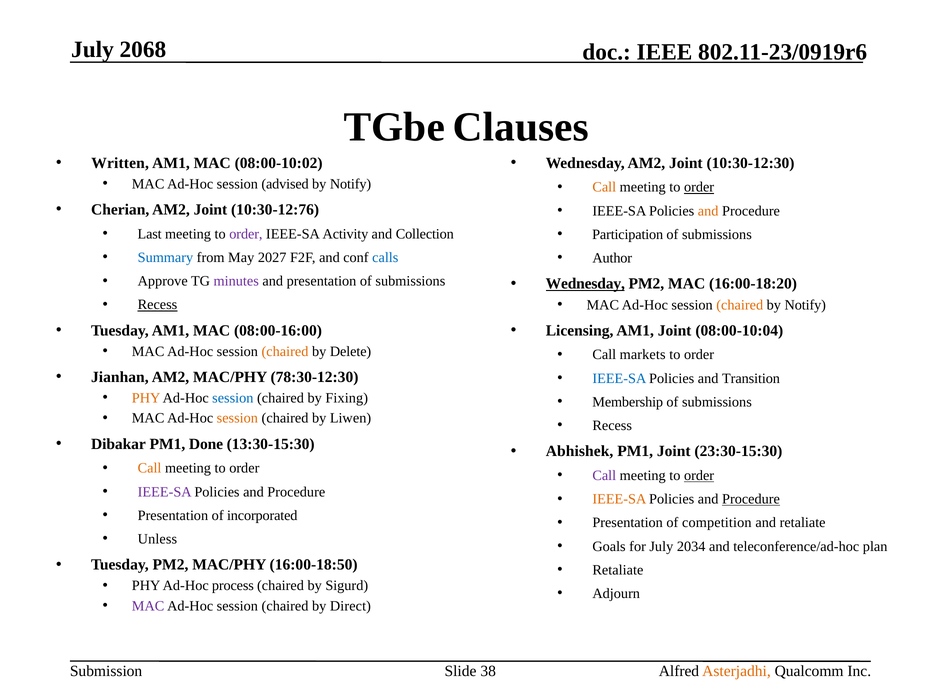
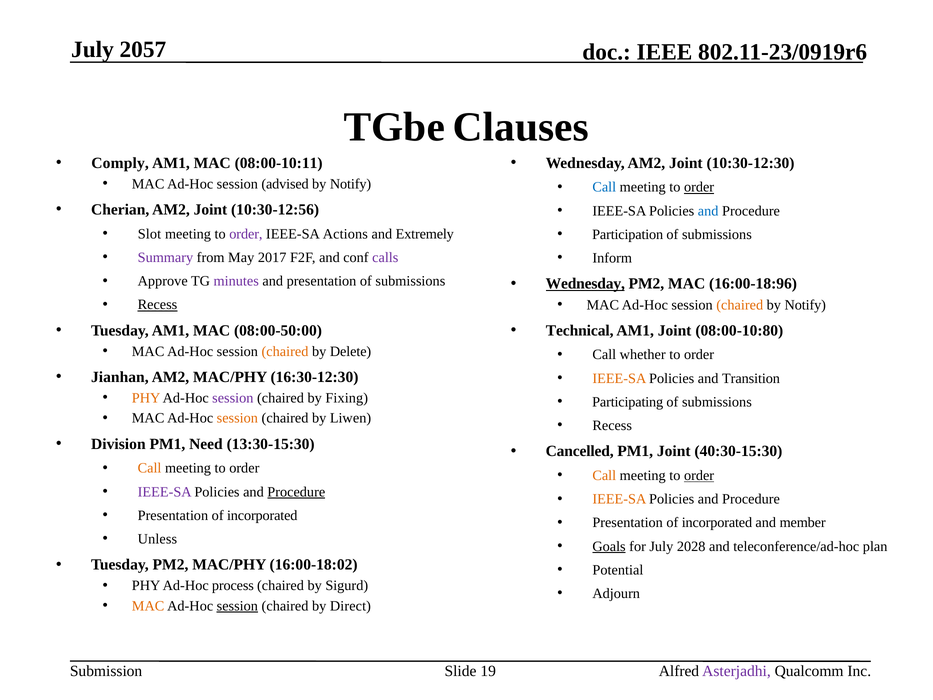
2068: 2068 -> 2057 (143, 49)
Written: Written -> Comply (120, 163)
08:00-10:02: 08:00-10:02 -> 08:00-10:11 (279, 163)
Call colour: orange -> blue (604, 187)
10:30-12:76: 10:30-12:76 -> 10:30-12:56 (275, 210)
and colour: orange -> blue (708, 211)
Last: Last -> Slot (149, 234)
Activity: Activity -> Actions (345, 234)
Collection: Collection -> Extremely (425, 234)
Summary colour: blue -> purple (165, 257)
2027: 2027 -> 2017 (272, 257)
calls colour: blue -> purple (385, 257)
Author: Author -> Inform (612, 258)
16:00-18:20: 16:00-18:20 -> 16:00-18:96 (753, 284)
08:00-16:00: 08:00-16:00 -> 08:00-50:00 (278, 330)
Licensing: Licensing -> Technical (580, 330)
08:00-10:04: 08:00-10:04 -> 08:00-10:80 (739, 330)
markets: markets -> whether (643, 355)
78:30-12:30: 78:30-12:30 -> 16:30-12:30 (314, 377)
IEEE-SA colour: blue -> orange (619, 378)
session colour: blue -> purple (233, 398)
Membership: Membership -> Participating (628, 402)
Dibakar: Dibakar -> Division (118, 444)
Done: Done -> Need (206, 444)
Abhishek: Abhishek -> Cancelled (580, 451)
23:30-15:30: 23:30-15:30 -> 40:30-15:30 (738, 451)
Call colour: purple -> orange (604, 475)
Procedure underline: none -> present (296, 492)
Procedure underline: present -> none (751, 499)
competition: competition -> incorporated (717, 523)
and retaliate: retaliate -> member (803, 523)
Goals underline: none -> present (609, 546)
2034: 2034 -> 2028 (691, 546)
16:00-18:50: 16:00-18:50 -> 16:00-18:02 (314, 565)
Retaliate: Retaliate -> Potential (618, 570)
MAC colour: purple -> orange (148, 606)
session underline: none -> present (237, 606)
38: 38 -> 19 (488, 671)
Asterjadhi colour: orange -> purple (737, 671)
